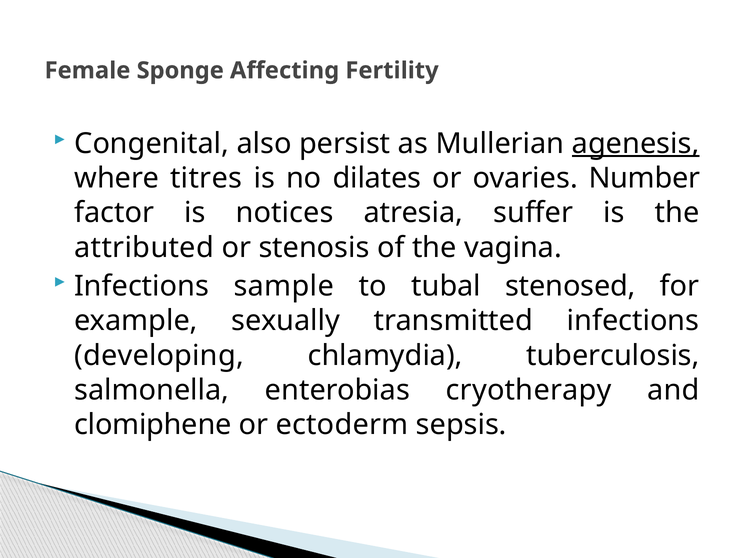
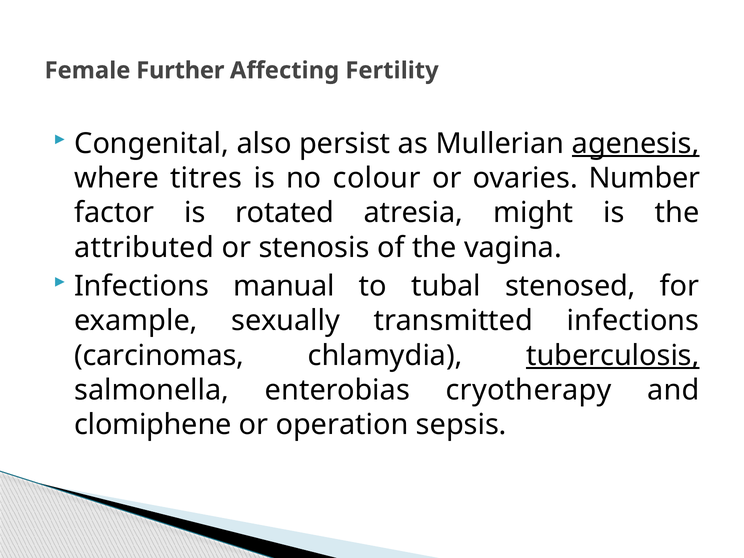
Sponge: Sponge -> Further (180, 70)
dilates: dilates -> colour (377, 178)
notices: notices -> rotated (285, 213)
suffer: suffer -> might (533, 213)
sample: sample -> manual (284, 286)
developing: developing -> carcinomas (159, 356)
tuberculosis underline: none -> present (613, 356)
ectoderm: ectoderm -> operation (342, 425)
